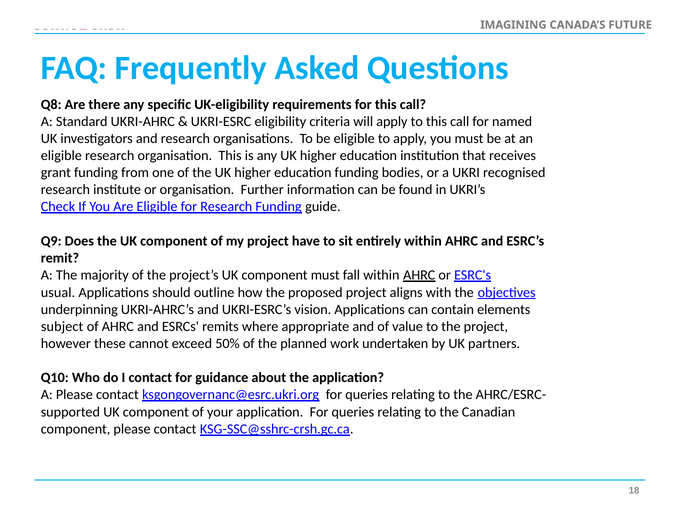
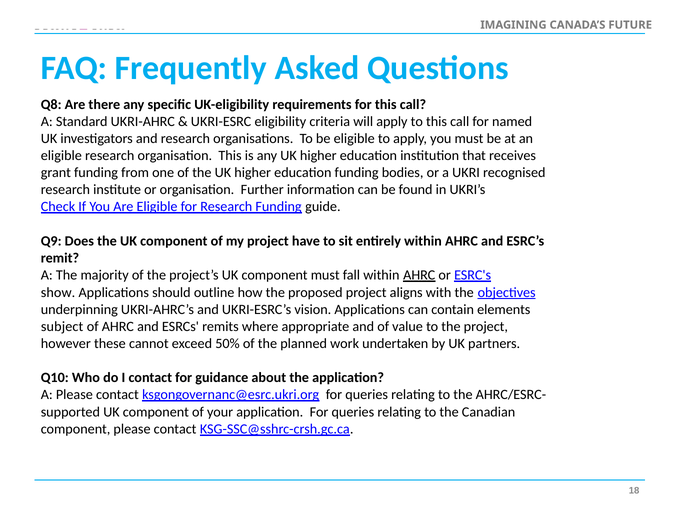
usual: usual -> show (58, 292)
